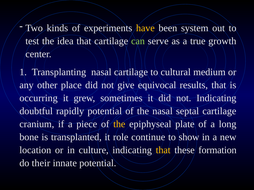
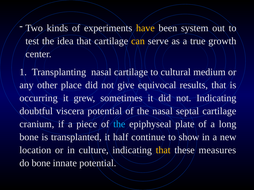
can colour: light green -> yellow (138, 41)
rapidly: rapidly -> viscera (70, 111)
the colour: yellow -> light blue (119, 124)
role: role -> half (121, 137)
formation: formation -> measures (217, 150)
do their: their -> bone (41, 163)
